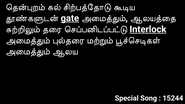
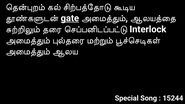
Interlock underline: present -> none (148, 29)
